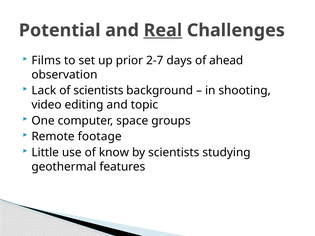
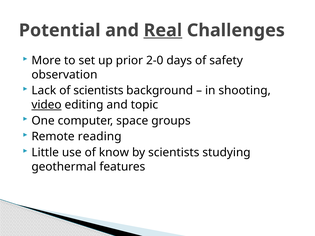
Films: Films -> More (46, 61)
2-7: 2-7 -> 2-0 (155, 61)
ahead: ahead -> safety (226, 61)
video underline: none -> present (47, 105)
footage: footage -> reading (100, 137)
